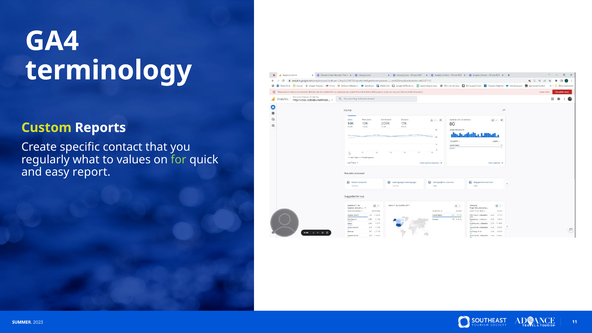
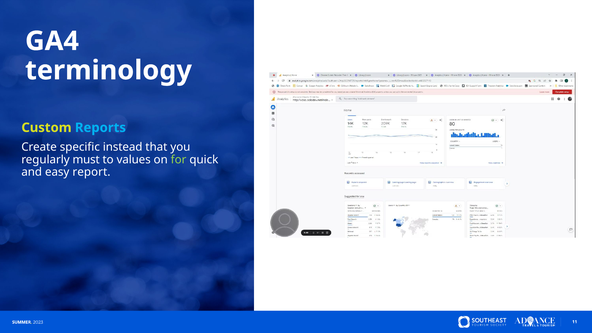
Reports colour: white -> light blue (100, 128)
contact: contact -> instead (123, 147)
what: what -> must (86, 160)
